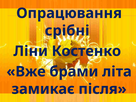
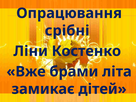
після: після -> дітей (102, 89)
